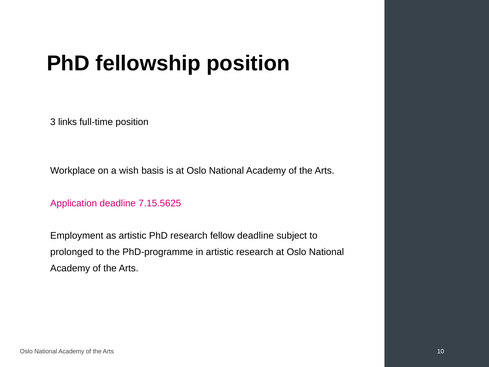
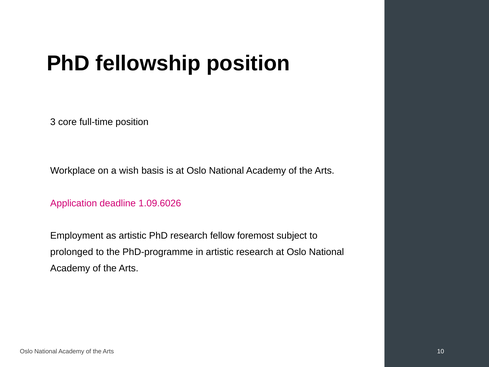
links: links -> core (67, 122)
7.15.5625: 7.15.5625 -> 1.09.6026 (160, 203)
fellow deadline: deadline -> foremost (256, 236)
